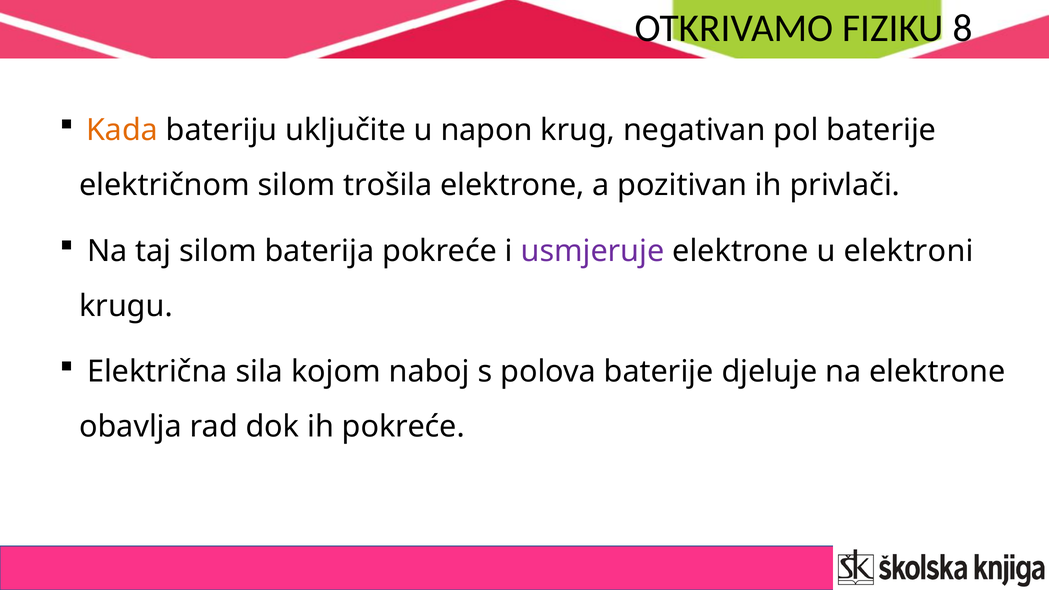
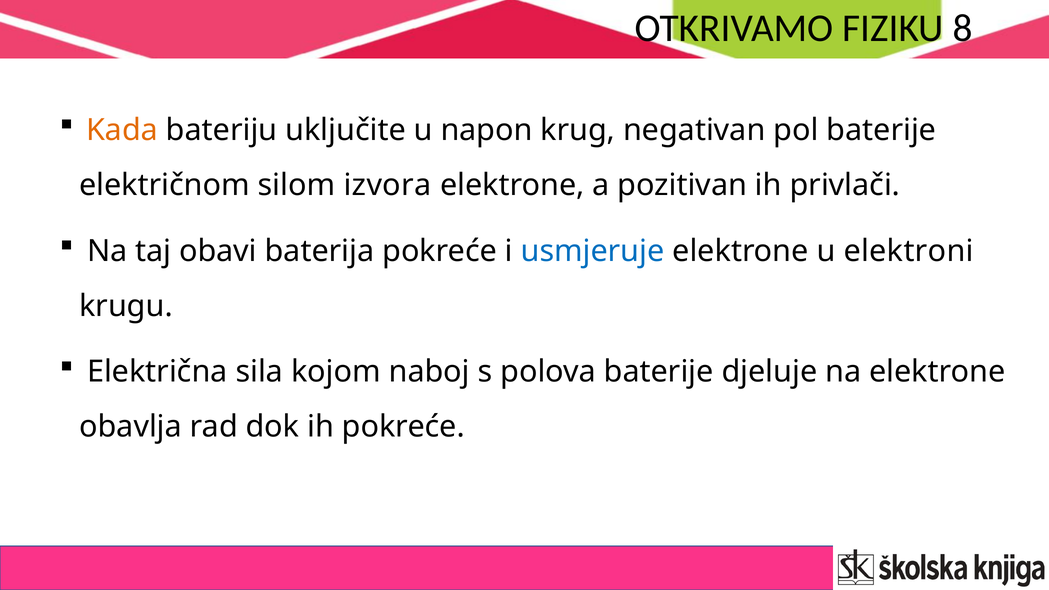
trošila: trošila -> izvora (388, 185)
taj silom: silom -> obavi (218, 251)
usmjeruje colour: purple -> blue (593, 251)
